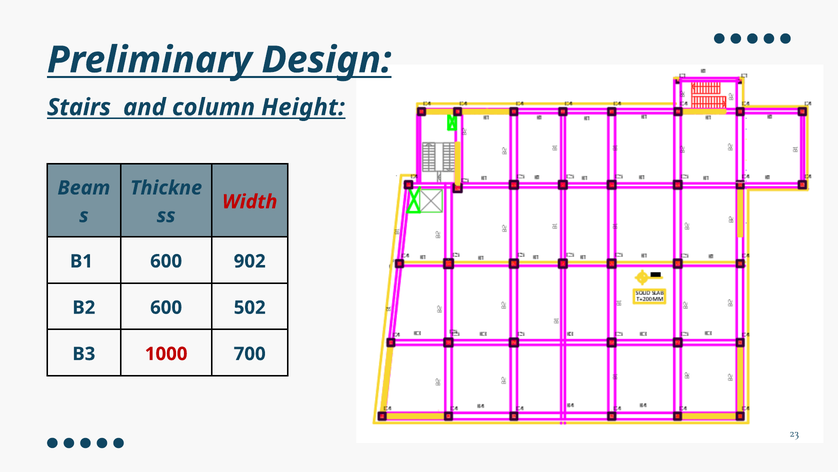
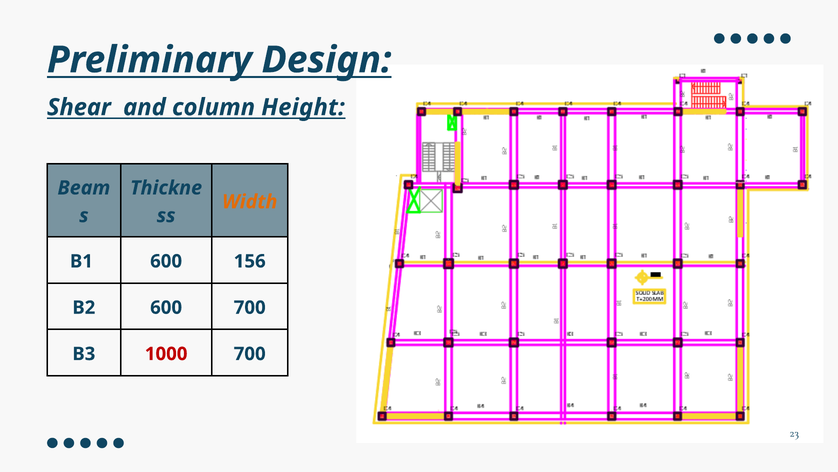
Stairs: Stairs -> Shear (79, 107)
Width colour: red -> orange (250, 202)
902: 902 -> 156 (250, 261)
600 502: 502 -> 700 (250, 307)
